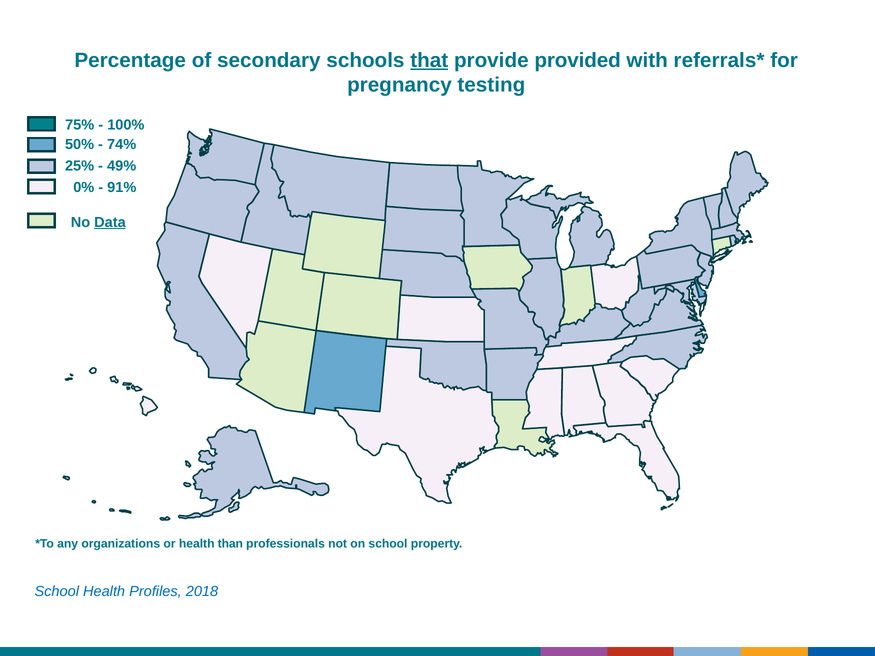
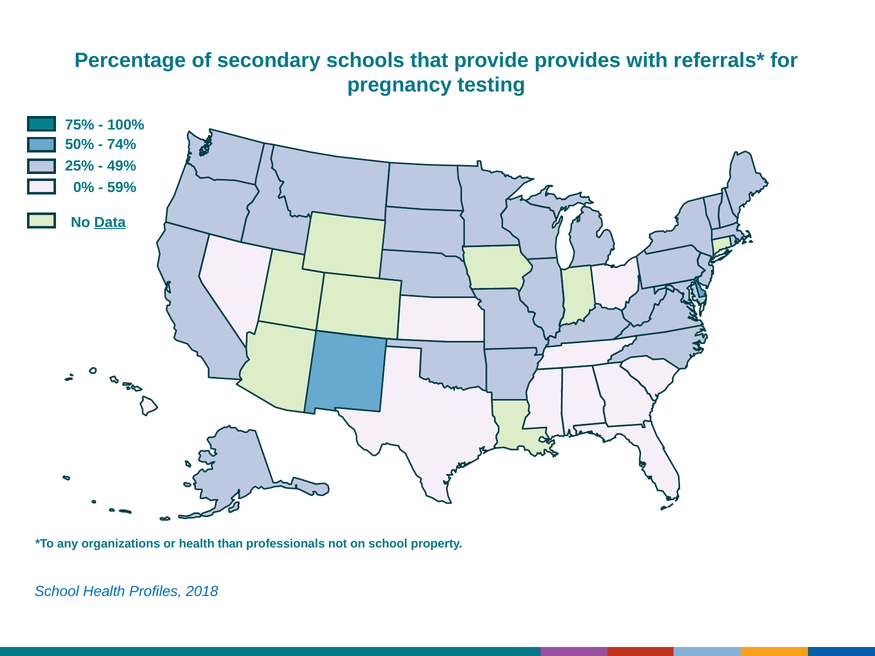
that underline: present -> none (429, 60)
provided: provided -> provides (578, 60)
91%: 91% -> 59% (122, 187)
